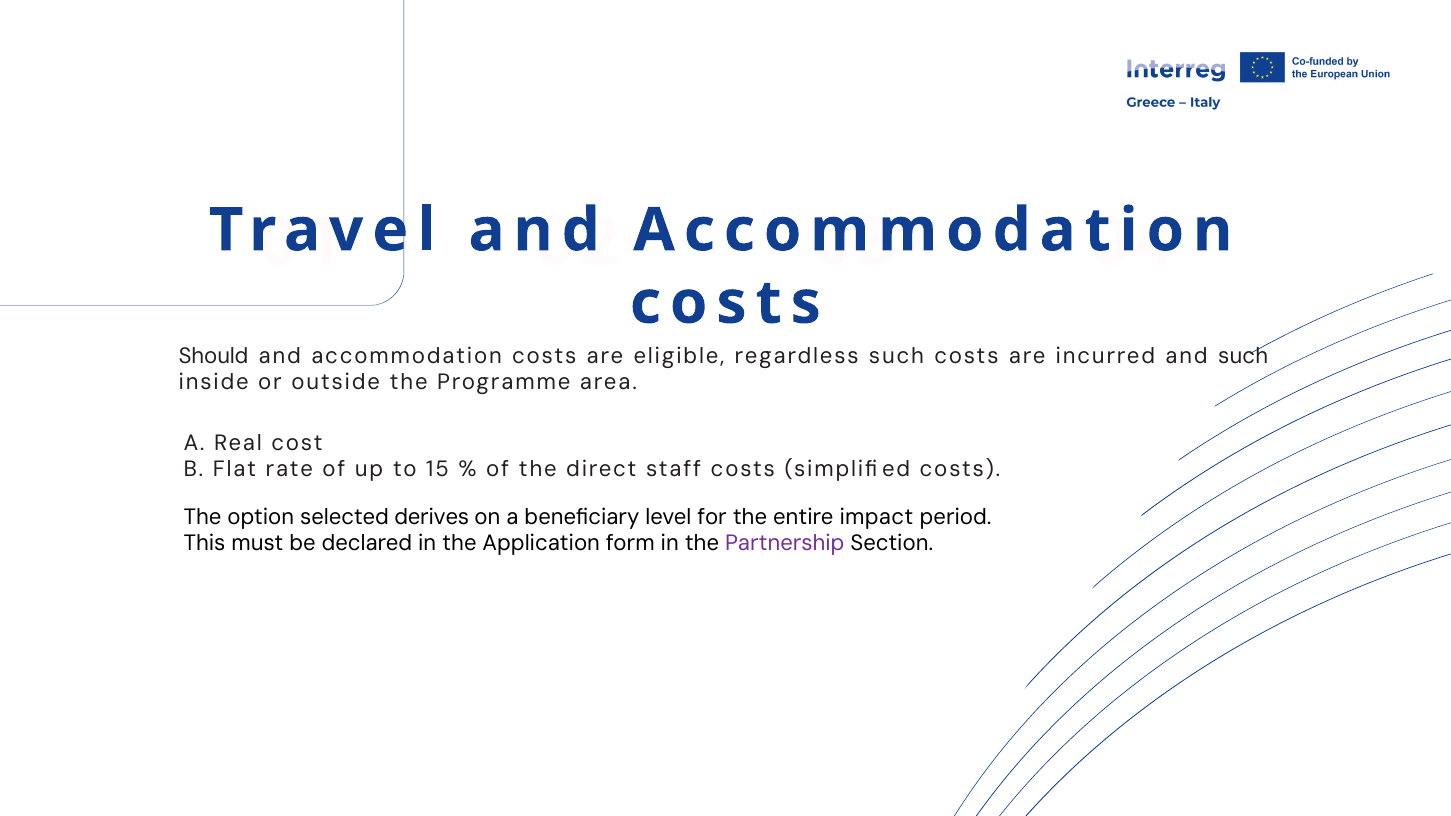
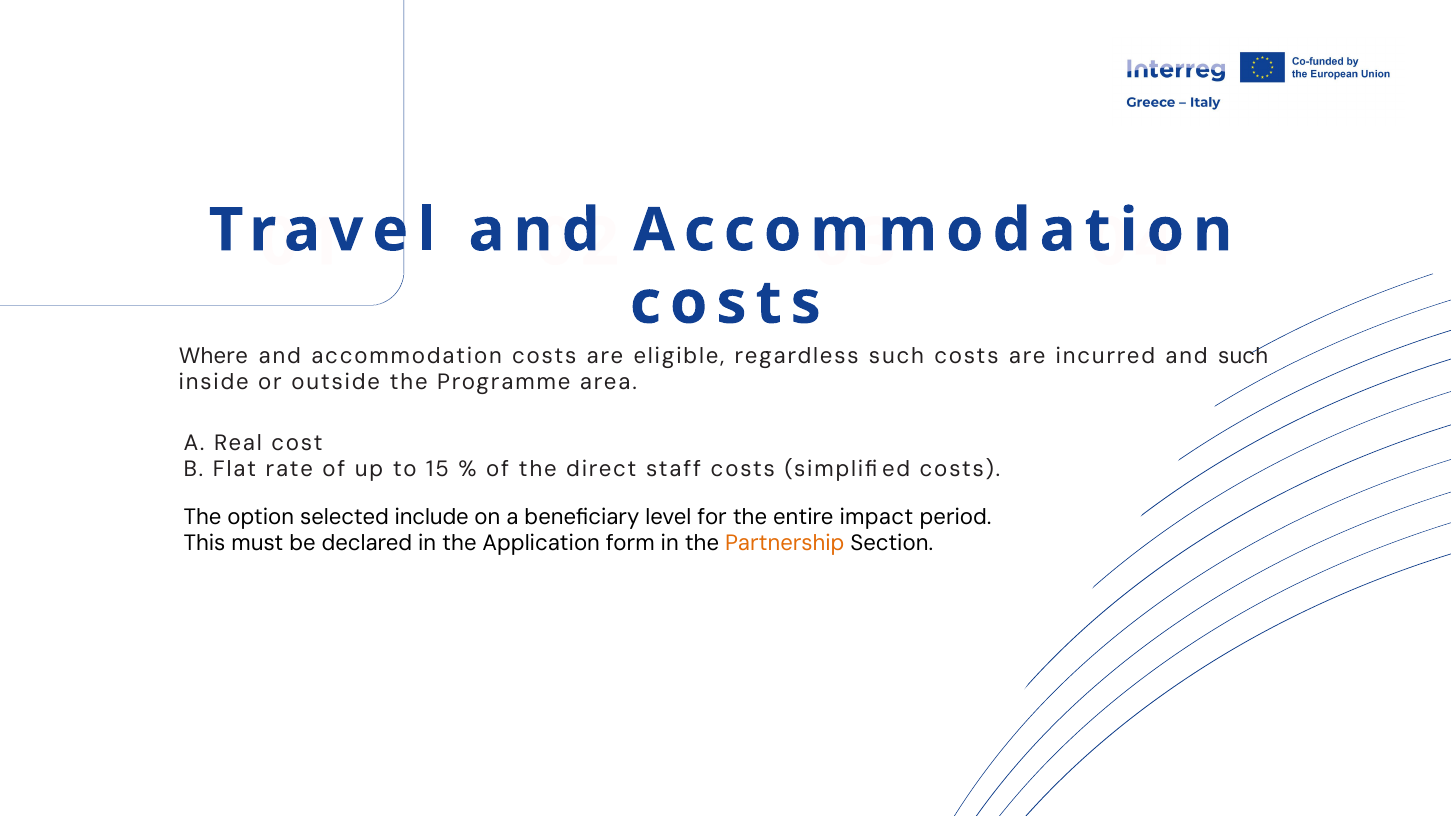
Should: Should -> Where (213, 357)
derives: derives -> include (432, 517)
Partnership colour: purple -> orange (785, 544)
